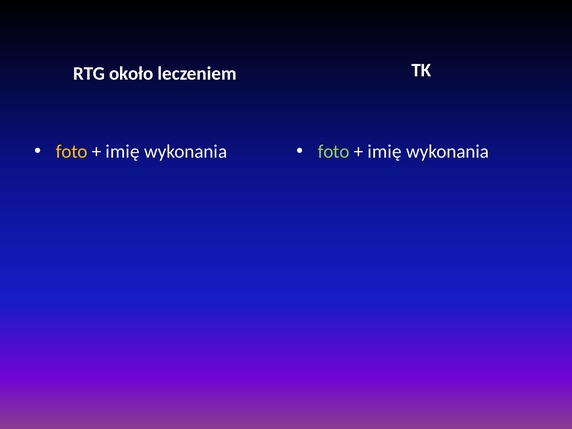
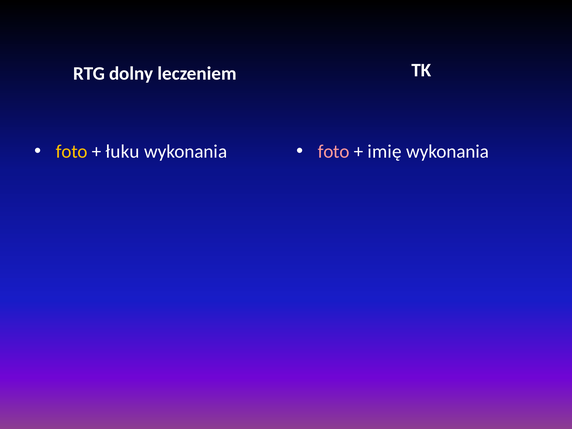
około: około -> dolny (131, 74)
imię: imię -> łuku (123, 152)
foto colour: light green -> pink (334, 152)
